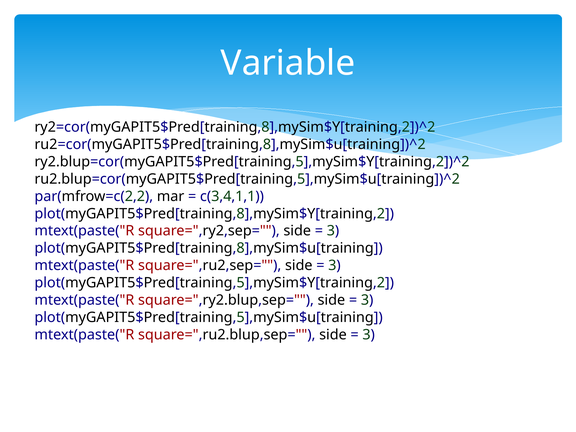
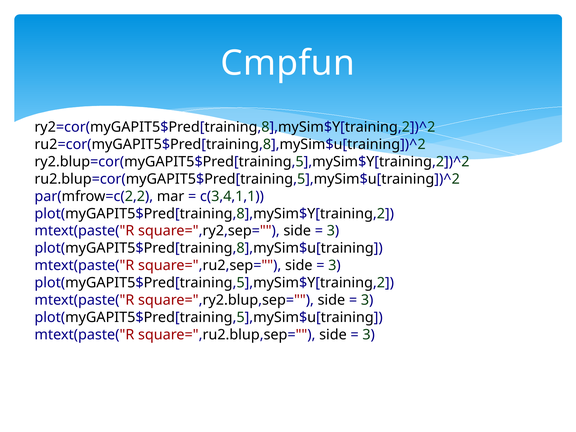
Variable: Variable -> Cmpfun (288, 63)
